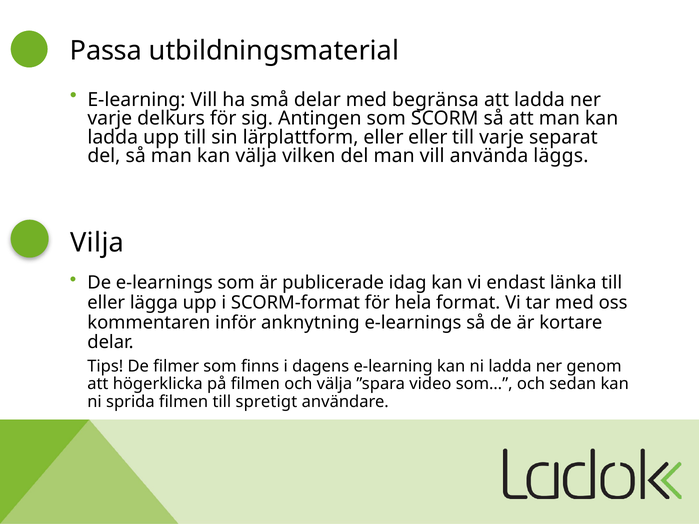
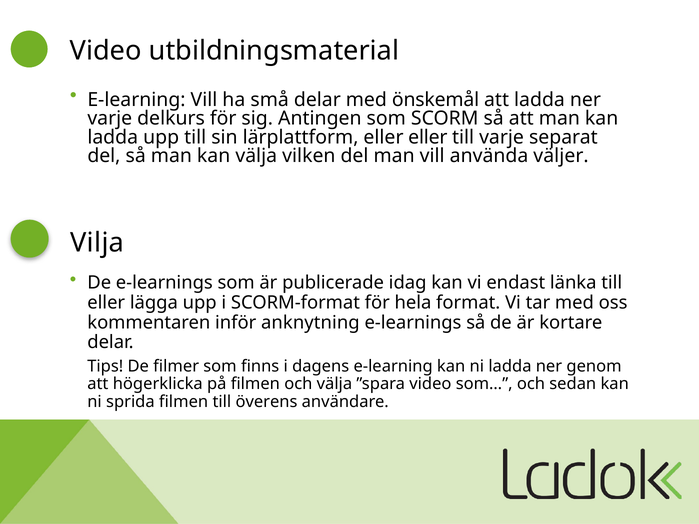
Passa: Passa -> Video (106, 51)
begränsa: begränsa -> önskemål (436, 100)
läggs: läggs -> väljer (561, 156)
spretigt: spretigt -> överens (266, 402)
